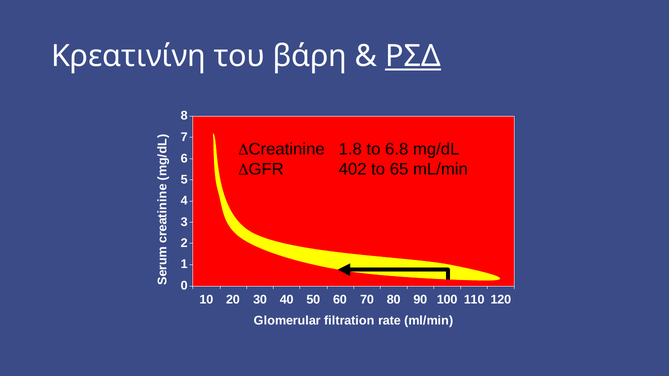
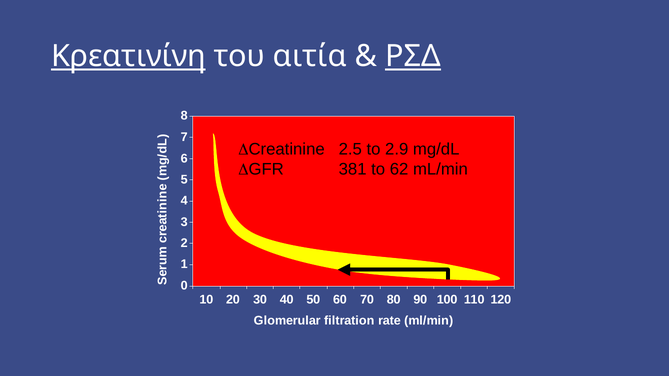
Κρεατινίνη underline: none -> present (128, 56)
βάρη: βάρη -> αιτία (310, 56)
1.8: 1.8 -> 2.5 (350, 149)
6.8: 6.8 -> 2.9 (397, 149)
402: 402 -> 381 (353, 169)
65: 65 -> 62 (399, 169)
